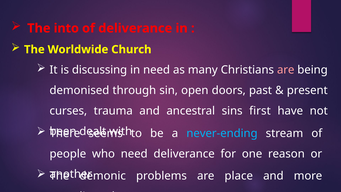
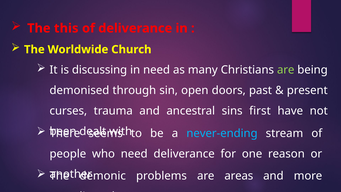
into: into -> this (66, 28)
are colour: pink -> light green (286, 70)
place: place -> areas (239, 176)
